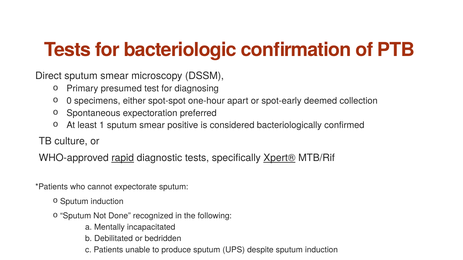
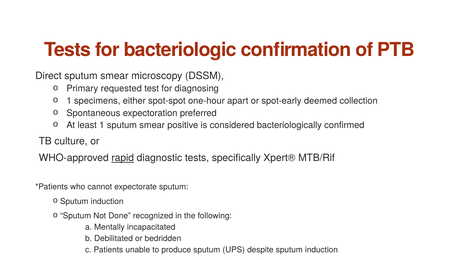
presumed: presumed -> requested (121, 89)
0: 0 -> 1 (69, 101)
Xpert® underline: present -> none (279, 158)
